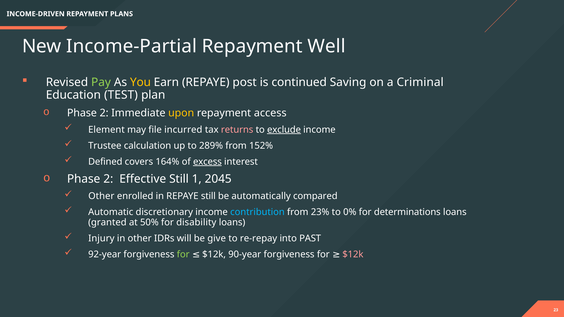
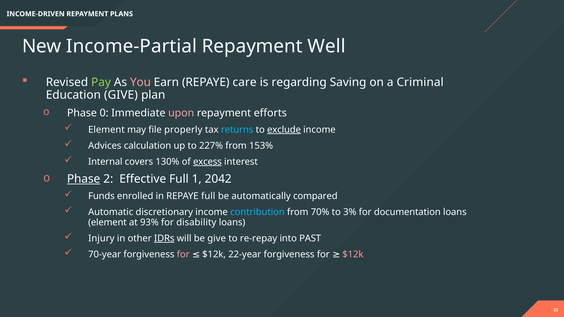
You colour: yellow -> pink (140, 82)
post: post -> care (245, 82)
continued: continued -> regarding (299, 82)
Education TEST: TEST -> GIVE (121, 95)
2: 2 -> 0 (104, 113)
upon colour: yellow -> pink (181, 113)
access: access -> efforts (270, 113)
incurred: incurred -> properly (183, 130)
returns colour: pink -> light blue (237, 130)
Trustee: Trustee -> Advices (105, 146)
289%: 289% -> 227% (211, 146)
152%: 152% -> 153% (261, 146)
Defined: Defined -> Internal (105, 162)
164%: 164% -> 130% (167, 162)
Phase underline: none -> present (84, 179)
Effective Still: Still -> Full (179, 179)
2045: 2045 -> 2042 (218, 179)
Other: Other -> Funds (101, 196)
REPAYE still: still -> full (208, 196)
23%: 23% -> 70% (320, 212)
0%: 0% -> 3% (350, 212)
determinations: determinations -> documentation (407, 212)
granted: granted -> element (107, 223)
50%: 50% -> 93% (149, 223)
IDRs underline: none -> present (164, 239)
92-year: 92-year -> 70-year (105, 255)
for colour: light green -> pink (183, 255)
90-year: 90-year -> 22-year (245, 255)
